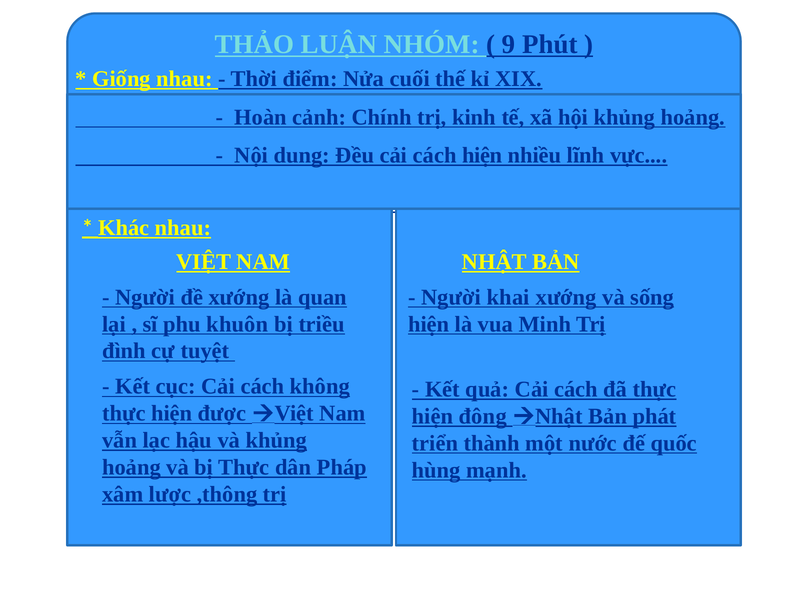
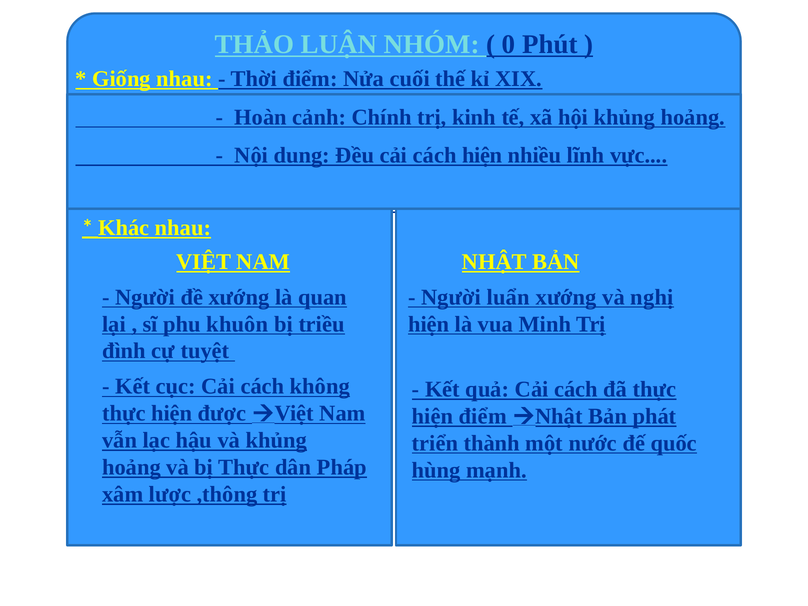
9: 9 -> 0 (509, 44)
khai: khai -> luẩn (508, 297)
sống: sống -> nghị (652, 297)
hiện đông: đông -> điểm (483, 416)
